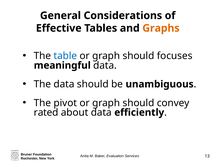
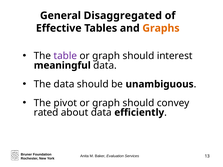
Considerations: Considerations -> Disaggregated (123, 16)
table colour: blue -> purple (65, 56)
focuses: focuses -> interest (175, 56)
